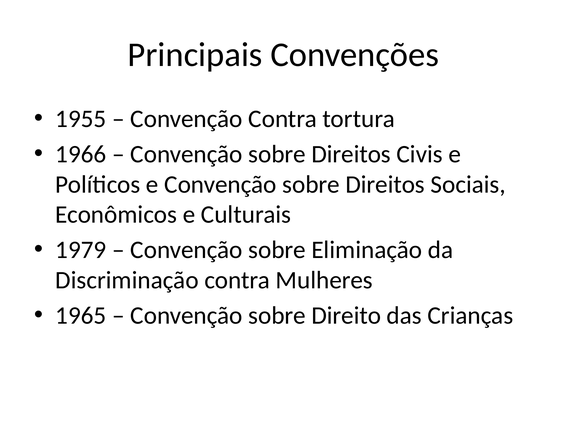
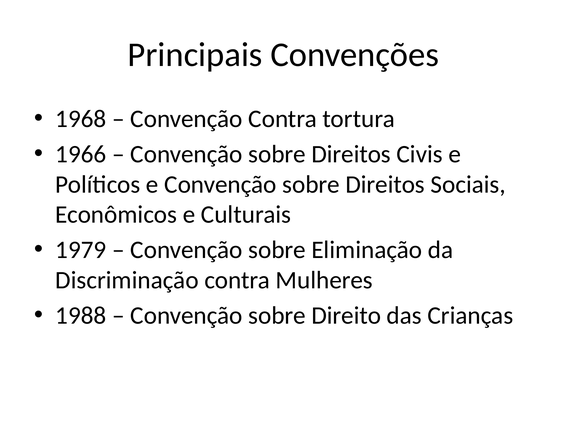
1955: 1955 -> 1968 (81, 119)
1965: 1965 -> 1988 (81, 316)
